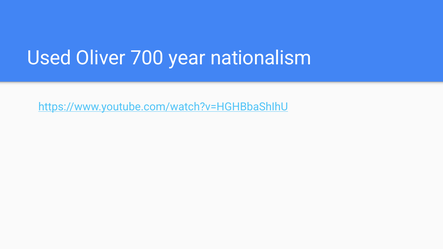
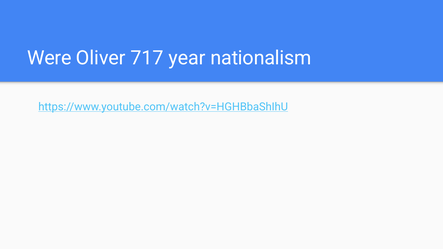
Used: Used -> Were (49, 58)
700: 700 -> 717 (147, 58)
